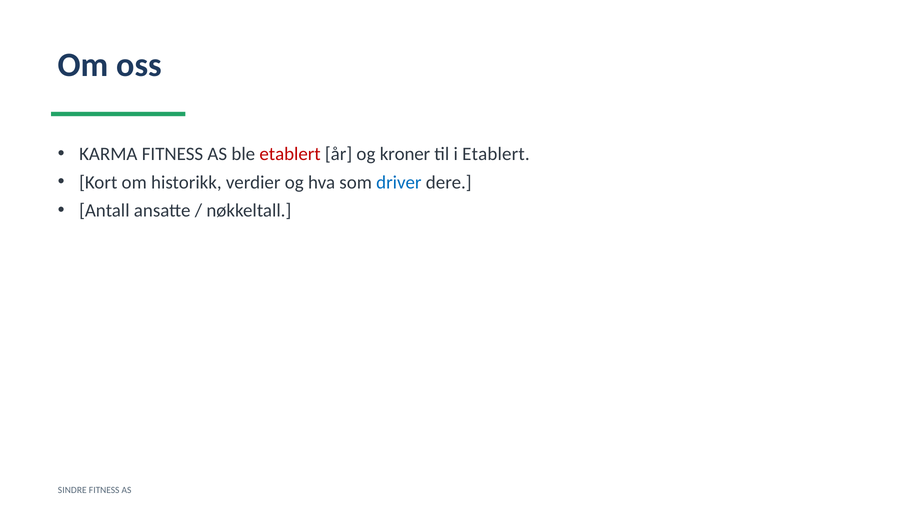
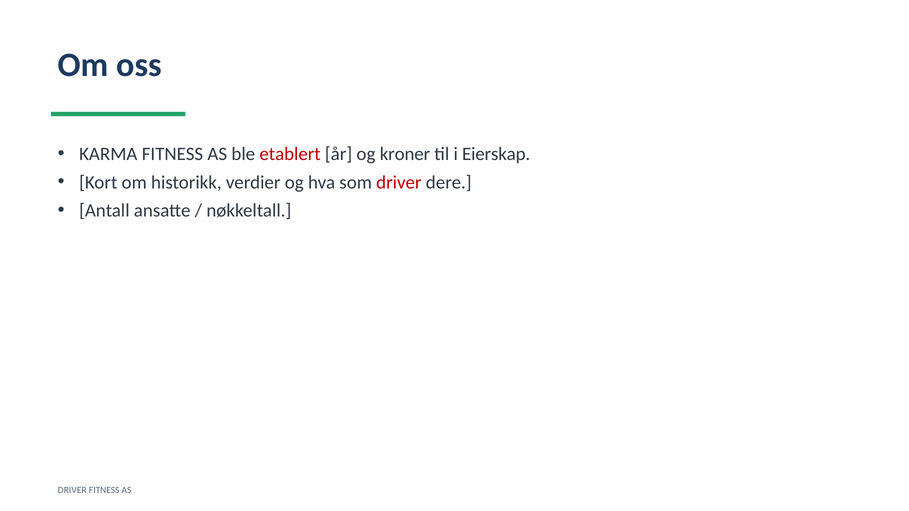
i Etablert: Etablert -> Eierskap (496, 154)
driver colour: blue -> red (399, 182)
SINDRE: SINDRE -> DRIVER (72, 491)
